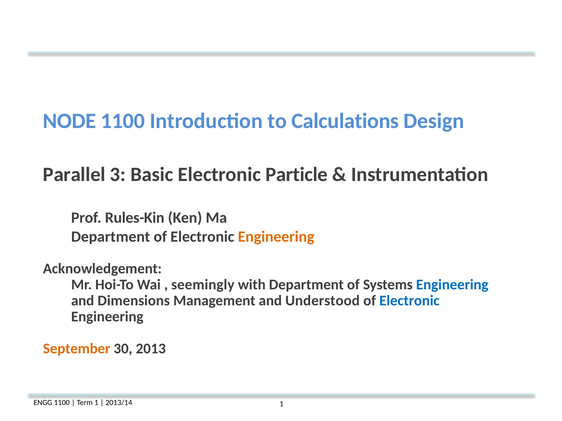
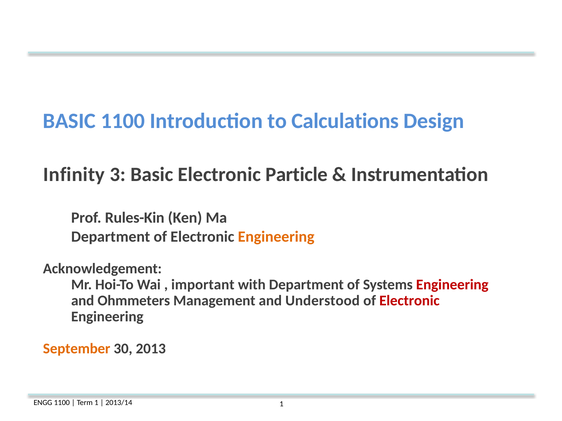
NODE: NODE -> BASIC (69, 121)
Parallel: Parallel -> Infinity (74, 175)
seemingly: seemingly -> important (203, 285)
Engineering colour: blue -> red (452, 285)
Dimensions: Dimensions -> Ohmmeters (134, 301)
Electronic colour: blue -> red (409, 301)
